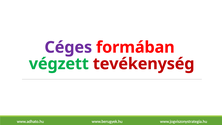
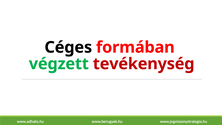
Céges colour: purple -> black (68, 47)
